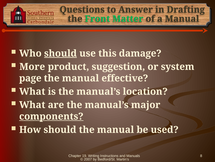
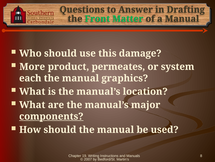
should underline: present -> none (60, 53)
suggestion: suggestion -> permeates (118, 66)
page: page -> each (30, 78)
effective: effective -> graphics (125, 78)
